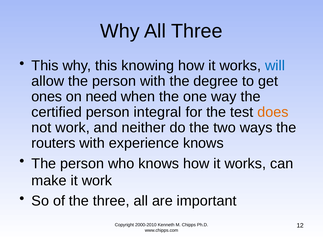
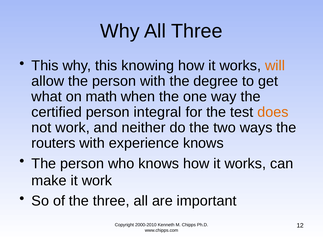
will colour: blue -> orange (275, 66)
ones: ones -> what (47, 97)
need: need -> math (101, 97)
